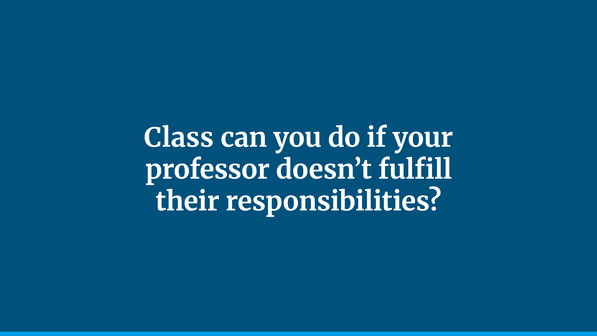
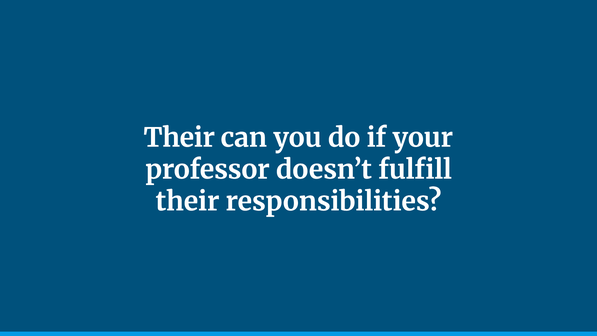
Class: Class -> Their (179, 138)
